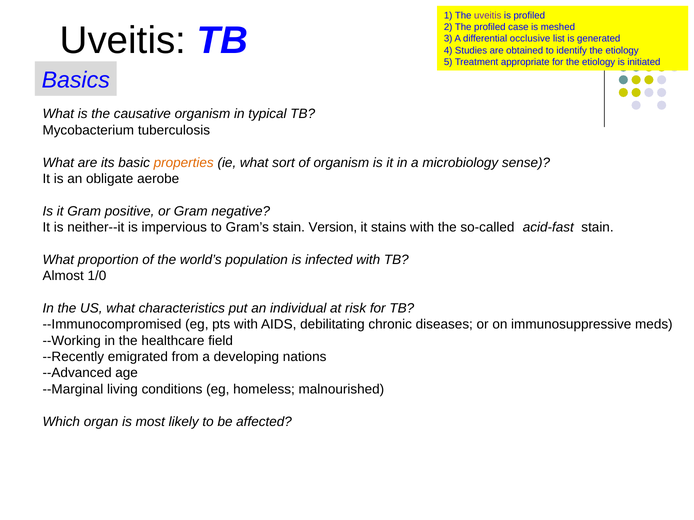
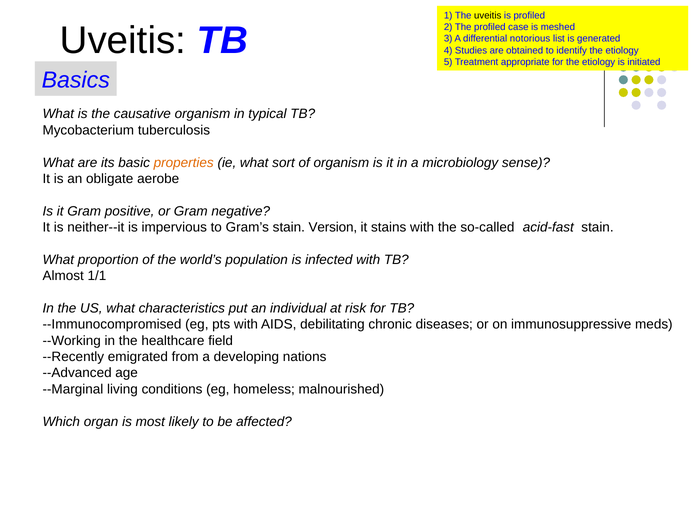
uveitis colour: purple -> black (488, 16)
occlusive: occlusive -> notorious (530, 39)
1/0: 1/0 -> 1/1 (97, 276)
